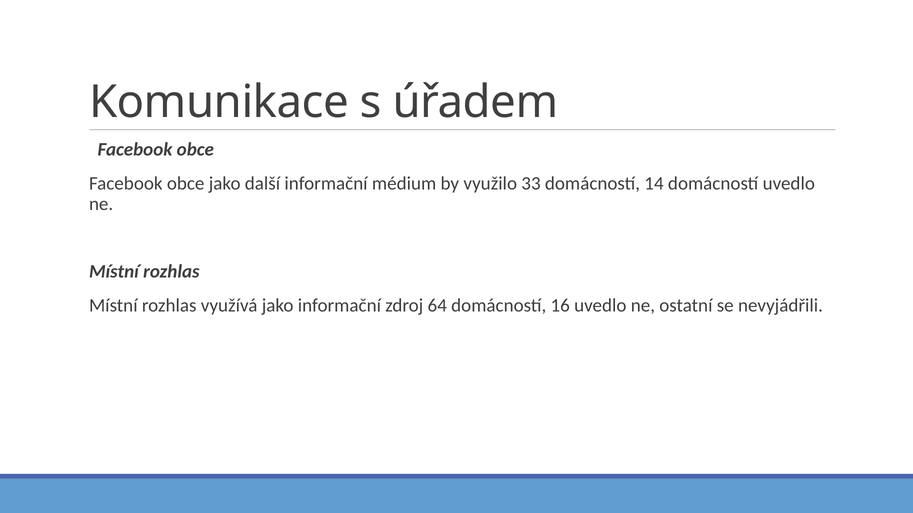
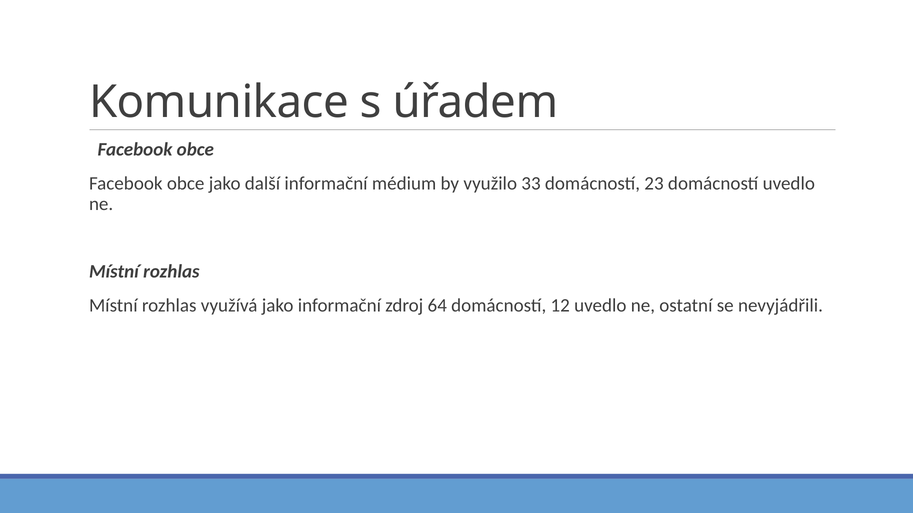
14: 14 -> 23 (654, 184)
16: 16 -> 12 (560, 306)
